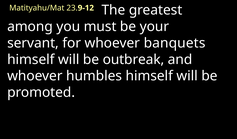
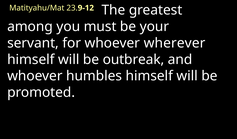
banquets: banquets -> wherever (175, 43)
